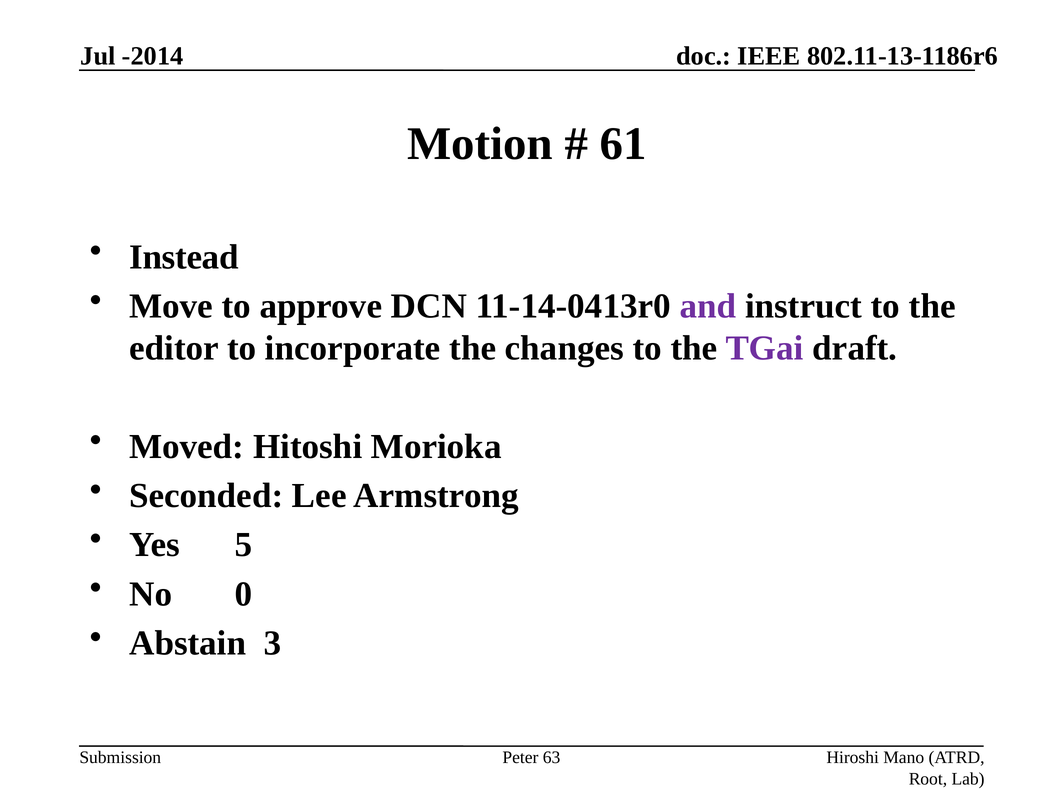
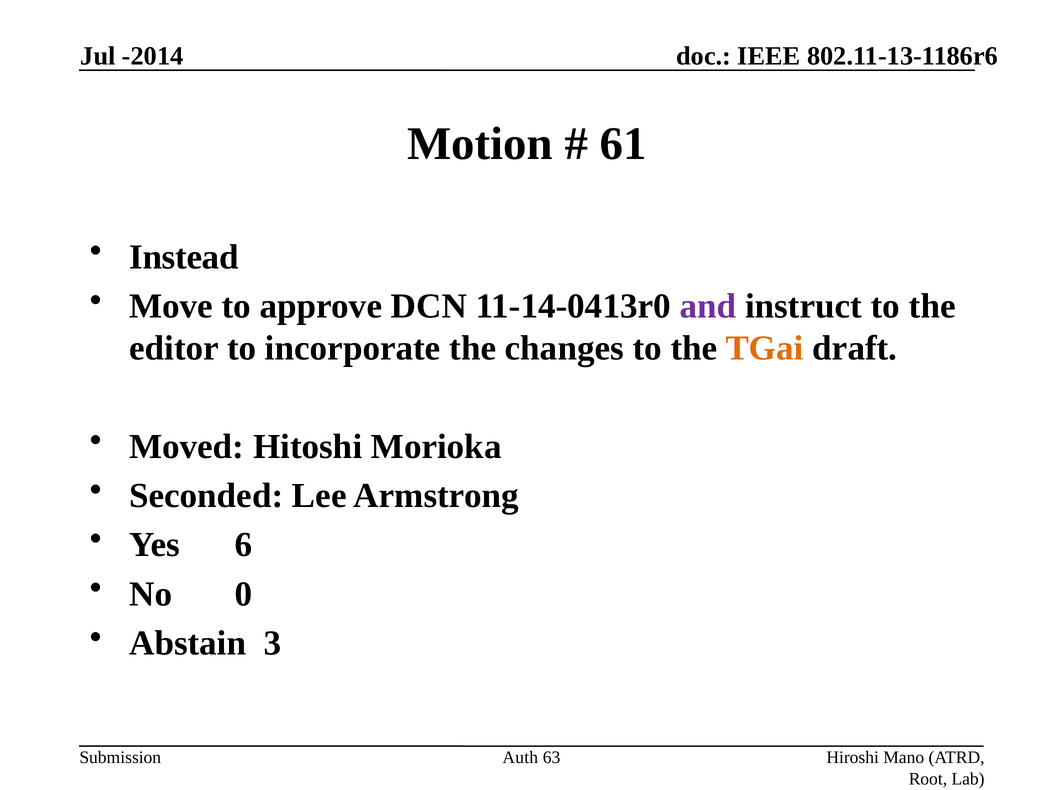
TGai colour: purple -> orange (765, 349)
5: 5 -> 6 (243, 545)
Peter: Peter -> Auth (520, 758)
